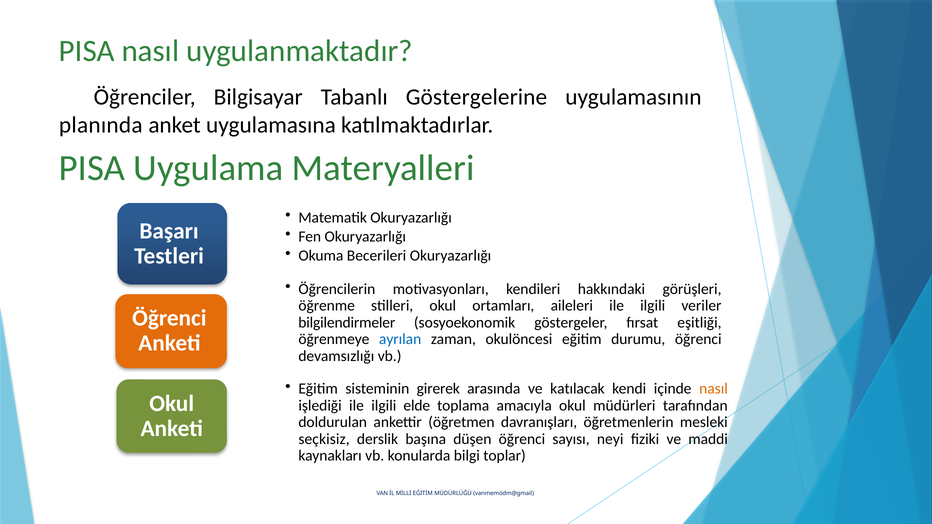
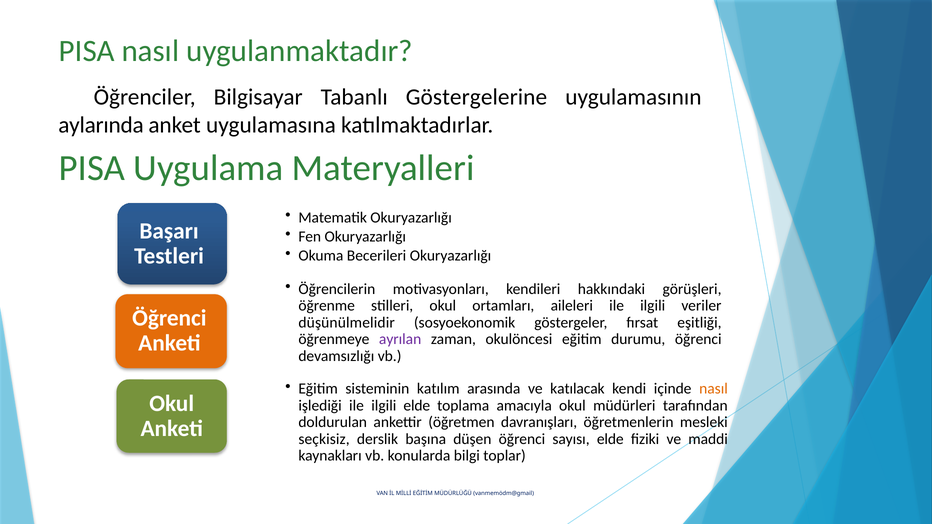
planında: planında -> aylarında (101, 125)
bilgilendirmeler: bilgilendirmeler -> düşünülmelidir (347, 323)
ayrılan colour: blue -> purple (400, 339)
girerek: girerek -> katılım (438, 389)
sayısı neyi: neyi -> elde (610, 439)
